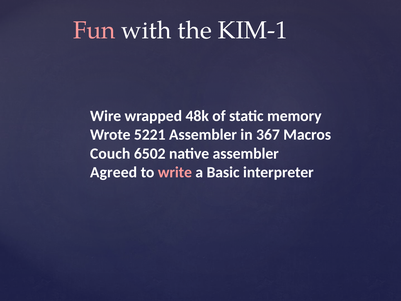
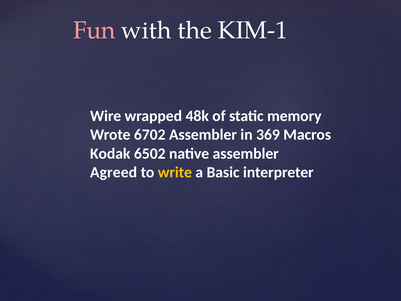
5221: 5221 -> 6702 (150, 135)
367: 367 -> 369 (268, 135)
Couch: Couch -> Kodak (110, 153)
write colour: pink -> yellow (175, 172)
